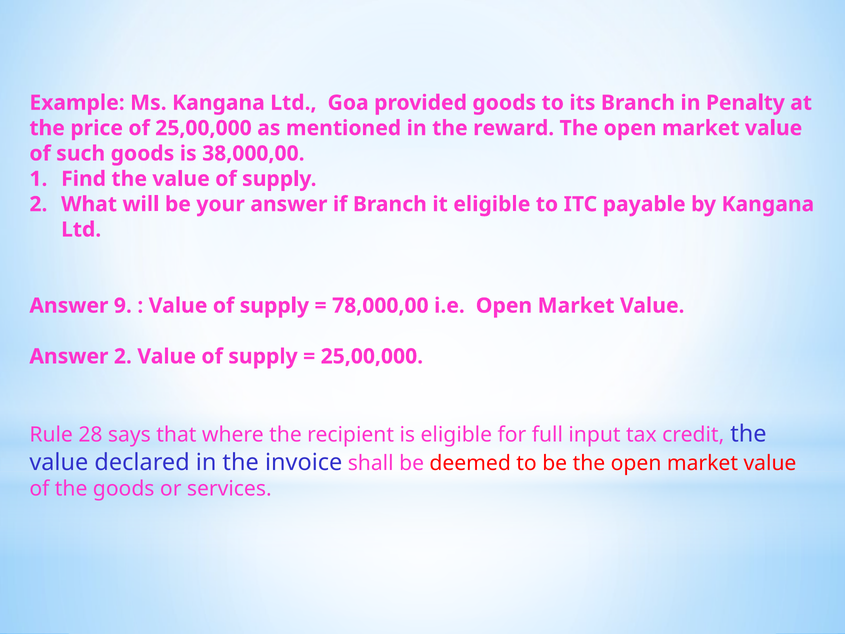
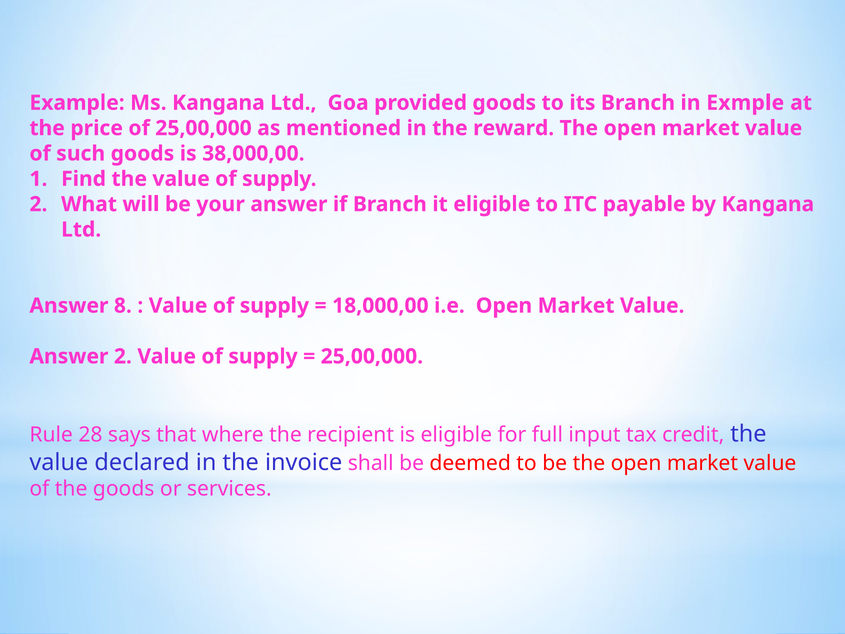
Penalty: Penalty -> Exmple (745, 103)
9: 9 -> 8 (123, 306)
78,000,00: 78,000,00 -> 18,000,00 (380, 306)
